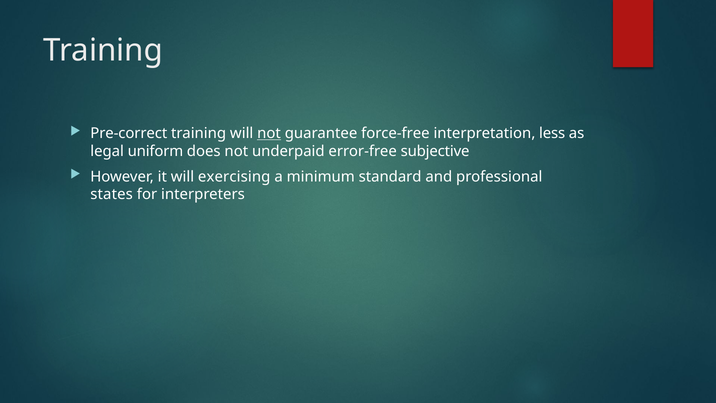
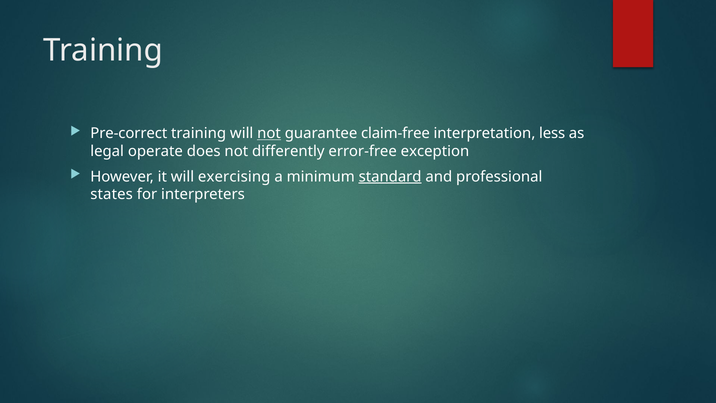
force-free: force-free -> claim-free (395, 133)
uniform: uniform -> operate (155, 151)
underpaid: underpaid -> differently (288, 151)
subjective: subjective -> exception (435, 151)
standard underline: none -> present (390, 177)
